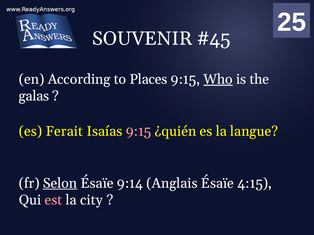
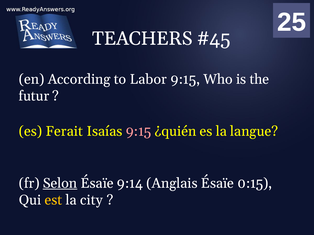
SOUVENIR: SOUVENIR -> TEACHERS (142, 39)
Places: Places -> Labor (148, 79)
Who underline: present -> none (218, 79)
galas: galas -> futur (34, 96)
4:15: 4:15 -> 0:15 (255, 184)
est colour: pink -> yellow (53, 200)
